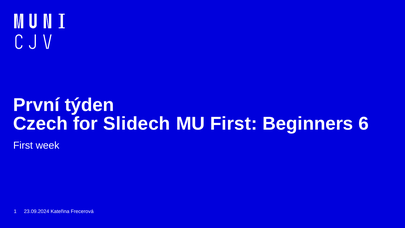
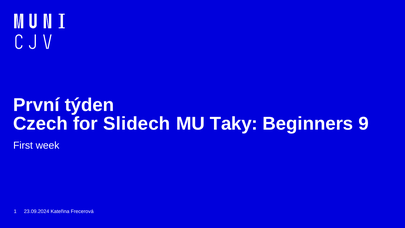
MU First: First -> Taky (234, 124)
6: 6 -> 9 (364, 124)
